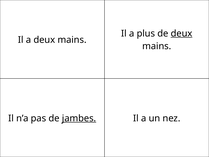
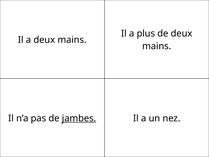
deux underline: present -> none (182, 33)
